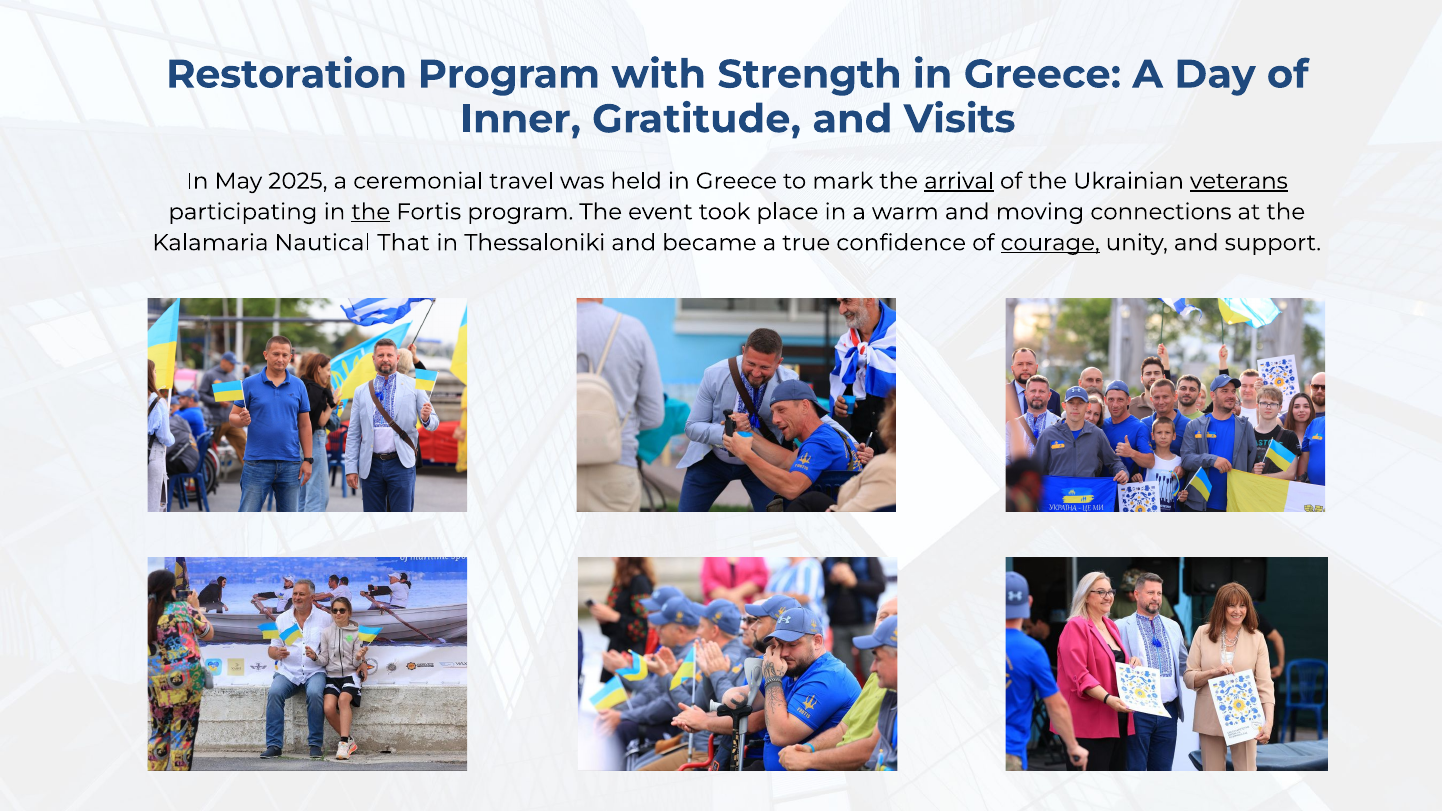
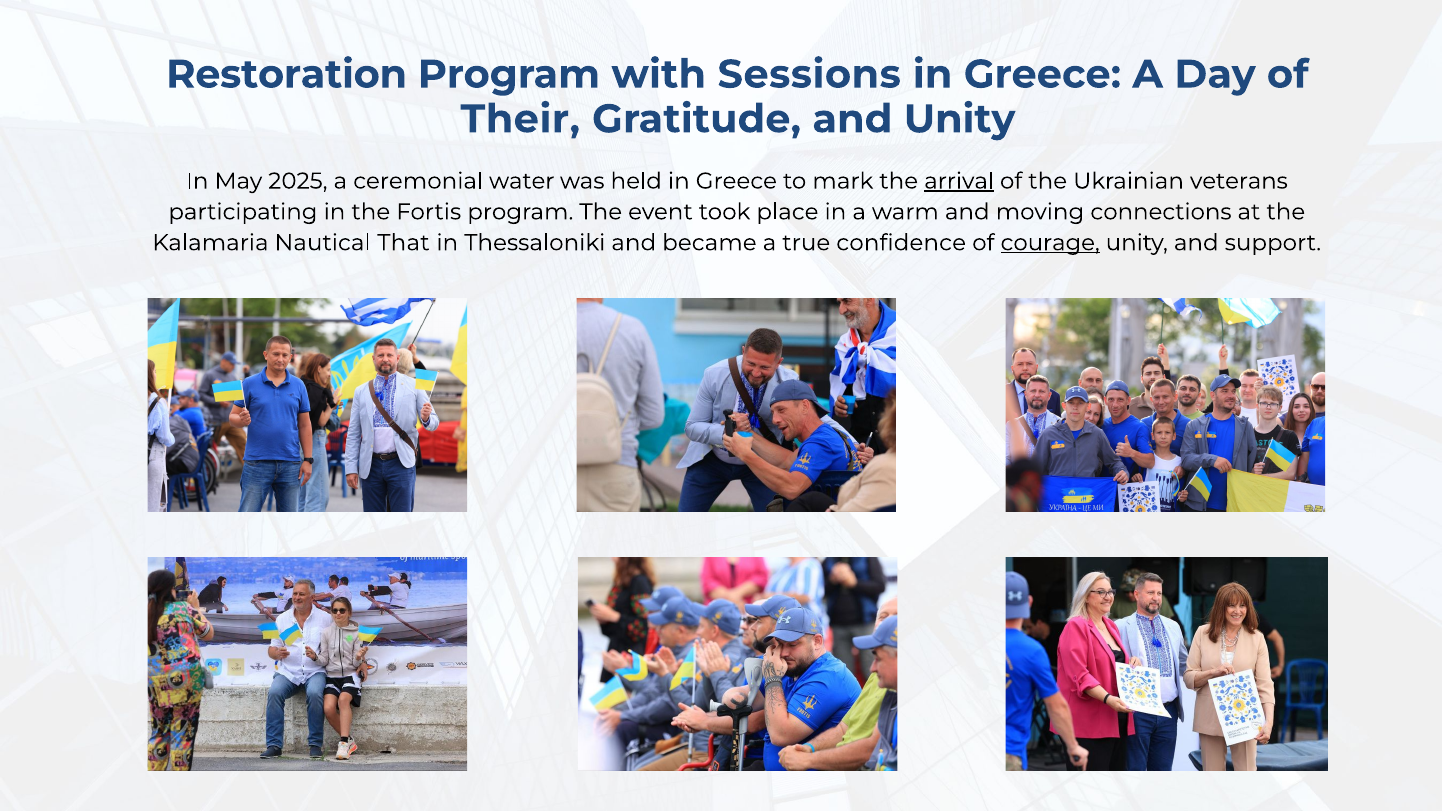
Strength: Strength -> Sessions (809, 74)
Inner: Inner -> Their (520, 119)
and Visits: Visits -> Unity (960, 119)
travel: travel -> water (522, 181)
veterans underline: present -> none (1239, 181)
the underline: present -> none (371, 212)
